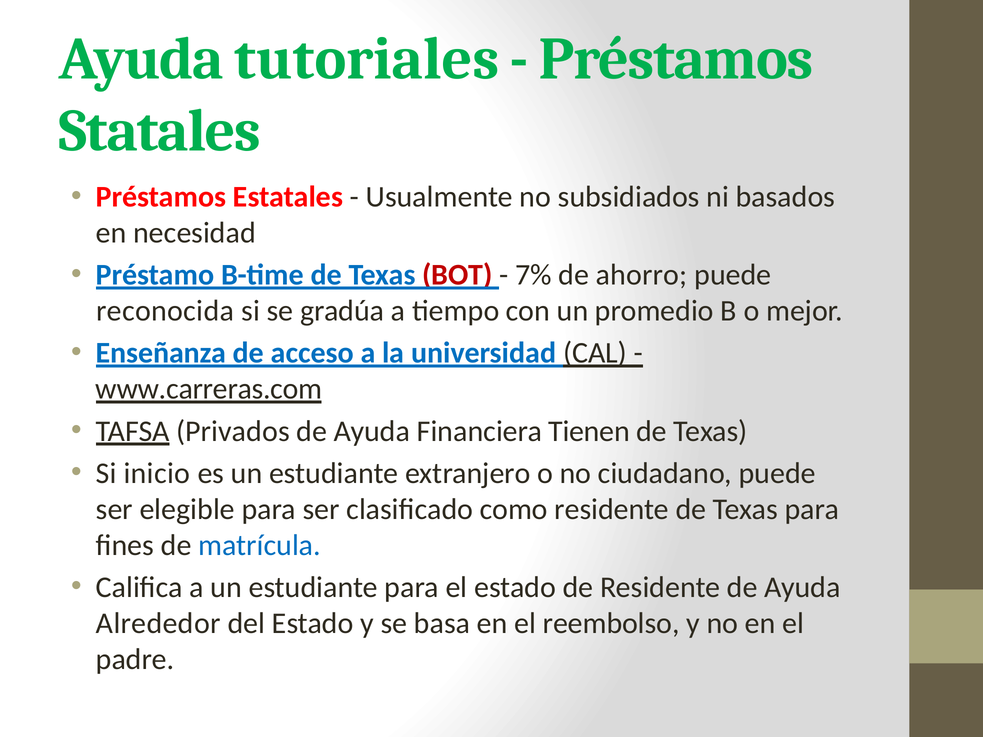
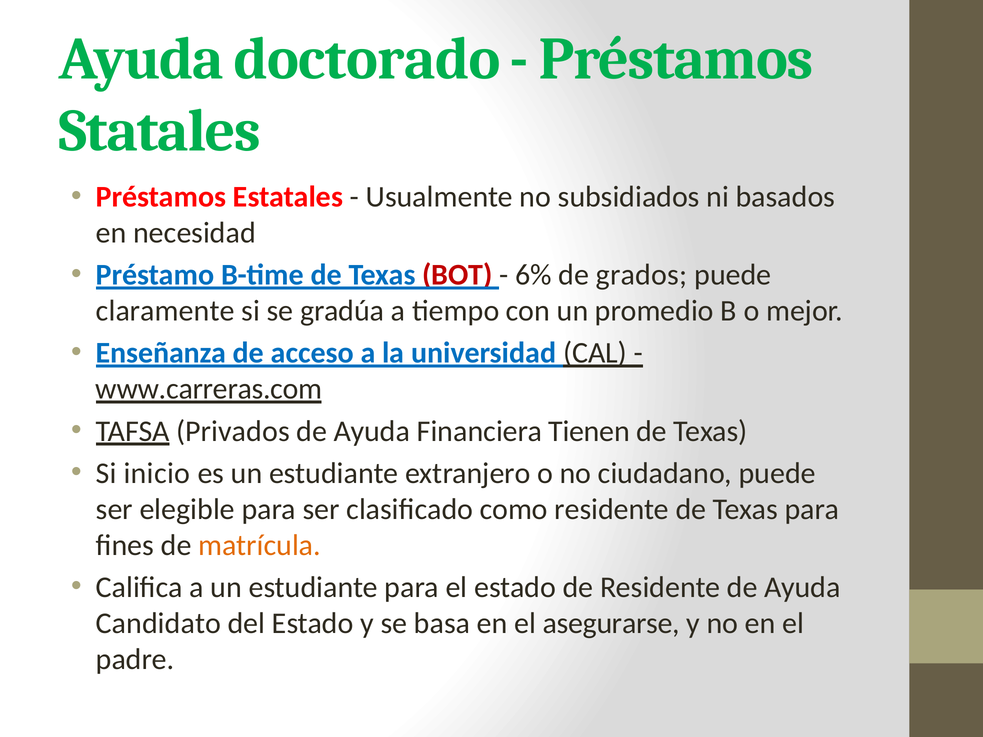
tutoriales: tutoriales -> doctorado (367, 59)
7%: 7% -> 6% (533, 275)
ahorro: ahorro -> grados (642, 275)
reconocida: reconocida -> claramente (165, 311)
matrícula colour: blue -> orange (260, 545)
Alrededor: Alrededor -> Candidato (158, 623)
reembolso: reembolso -> asegurarse (611, 623)
